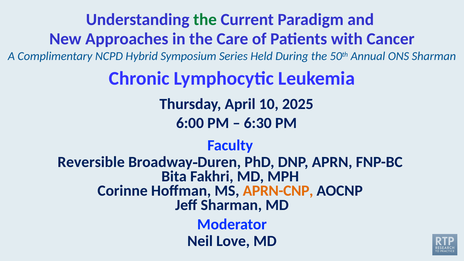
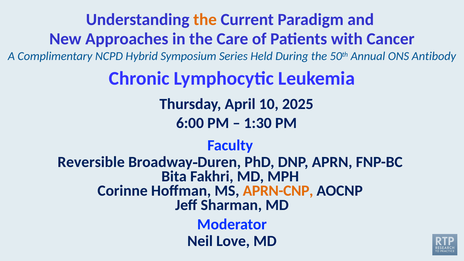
the colour: green -> orange (205, 19)
ONS Sharman: Sharman -> Antibody (434, 56)
6:30: 6:30 -> 1:30 (258, 123)
